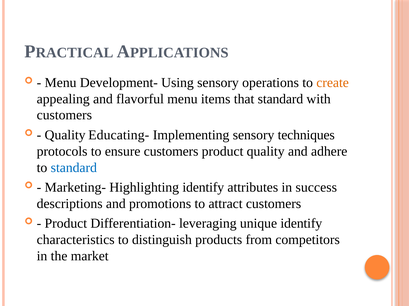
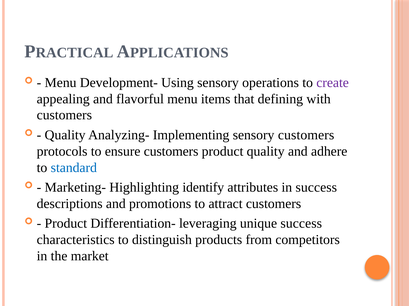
create colour: orange -> purple (333, 83)
that standard: standard -> defining (280, 99)
Educating-: Educating- -> Analyzing- (119, 135)
sensory techniques: techniques -> customers (306, 135)
unique identify: identify -> success (301, 224)
